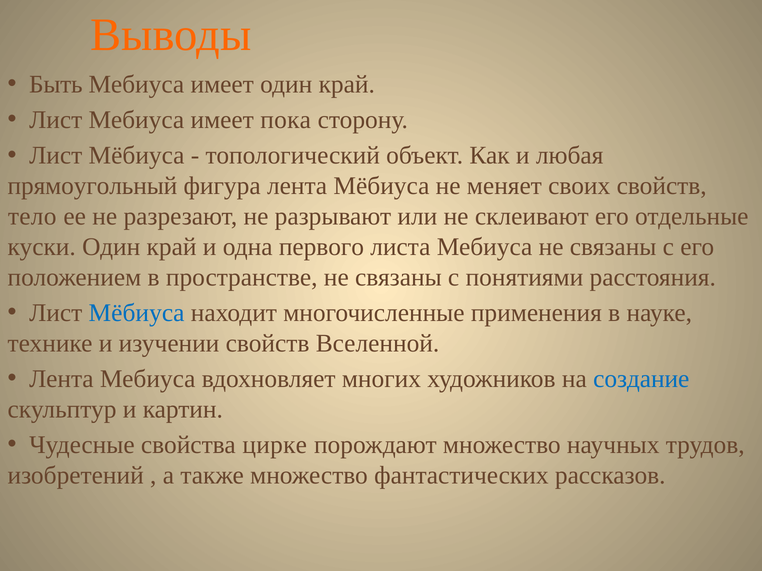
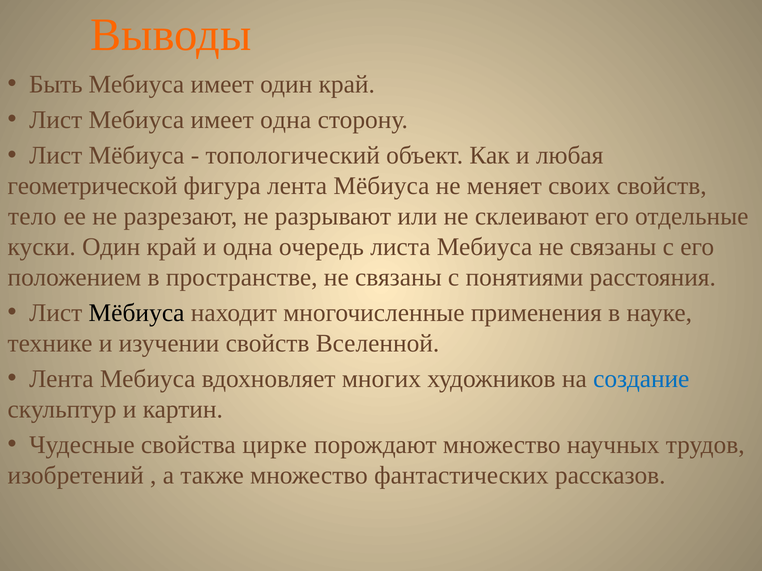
имеет пока: пока -> одна (286, 120)
прямоугольный: прямоугольный -> геометрической (93, 186)
первого: первого -> очередь (321, 247)
Мёбиуса colour: blue -> black (137, 313)
